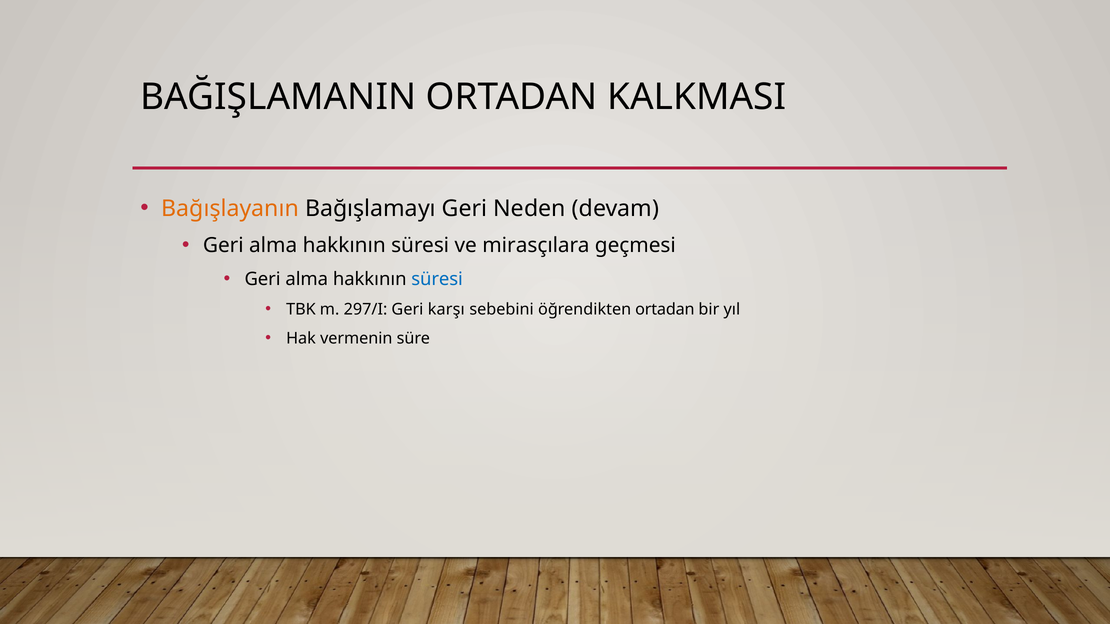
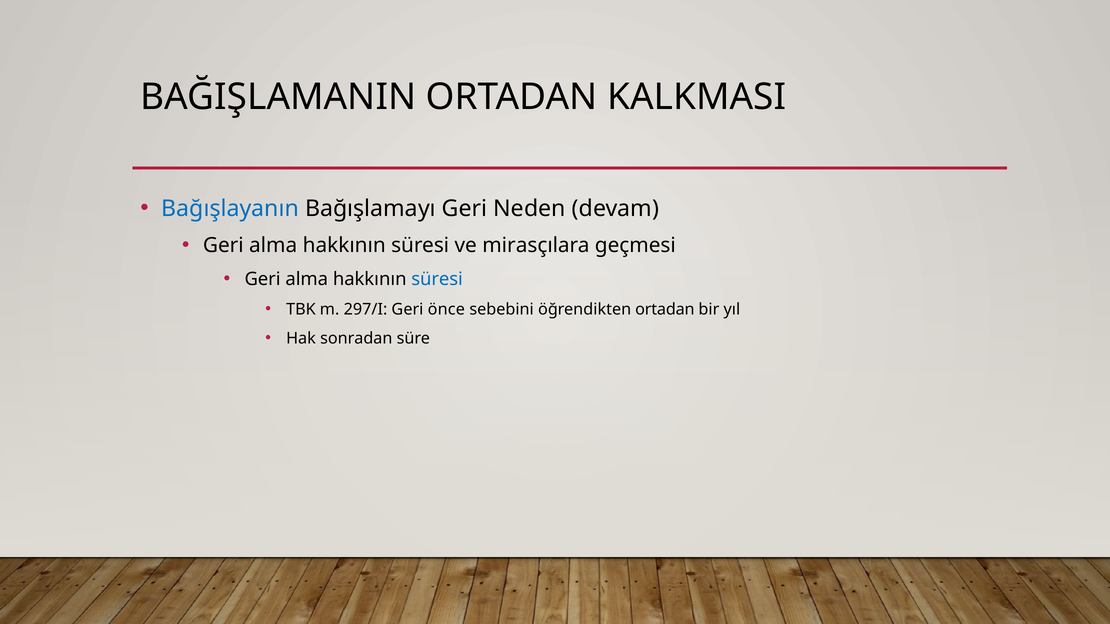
Bağışlayanın colour: orange -> blue (230, 209)
karşı: karşı -> önce (446, 310)
vermenin: vermenin -> sonradan (356, 339)
